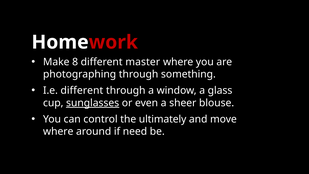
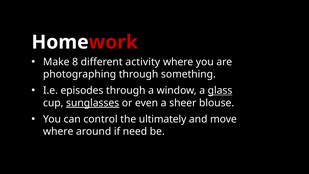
master: master -> activity (143, 62)
I.e different: different -> episodes (82, 90)
glass underline: none -> present (220, 90)
